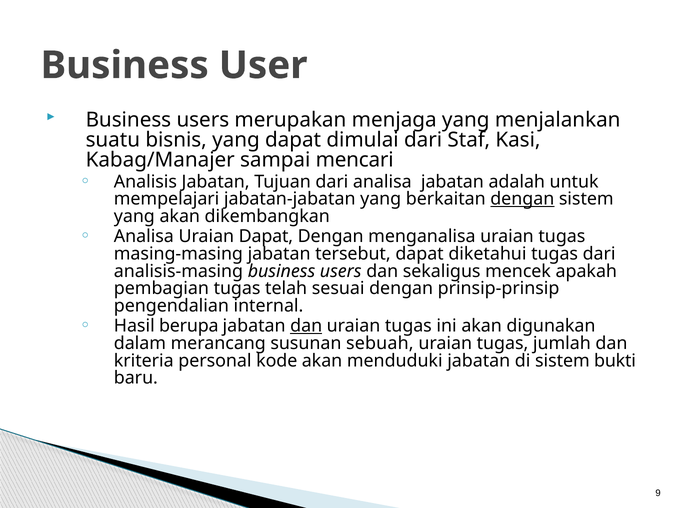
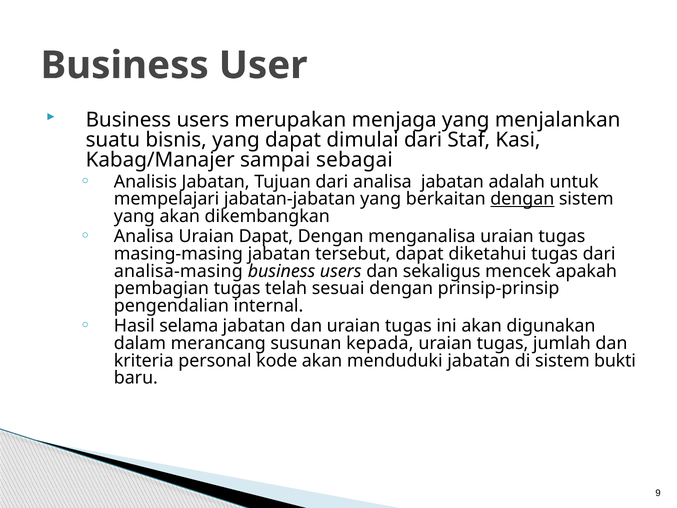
mencari: mencari -> sebagai (354, 160)
analisis-masing: analisis-masing -> analisa-masing (178, 271)
berupa: berupa -> selama (189, 326)
dan underline: present -> none (306, 326)
sebuah: sebuah -> kepada (380, 343)
